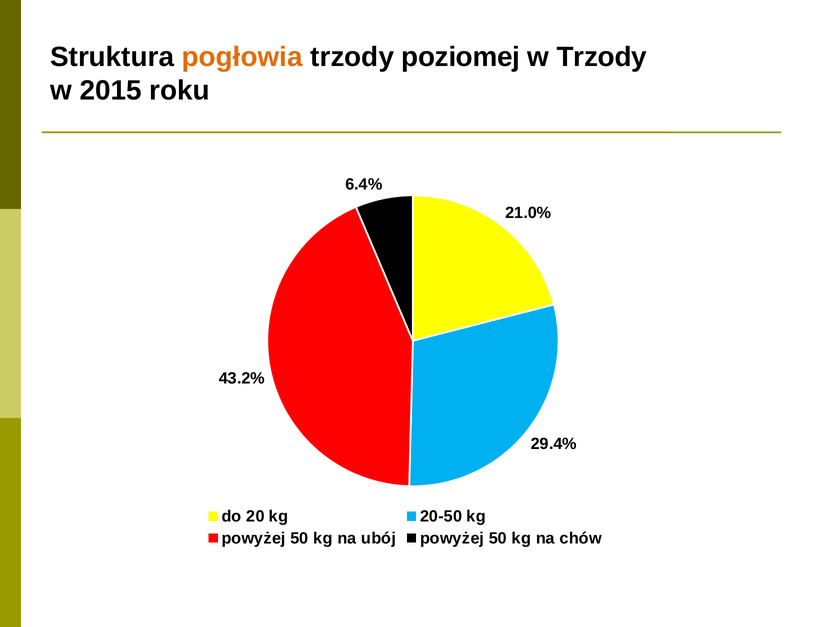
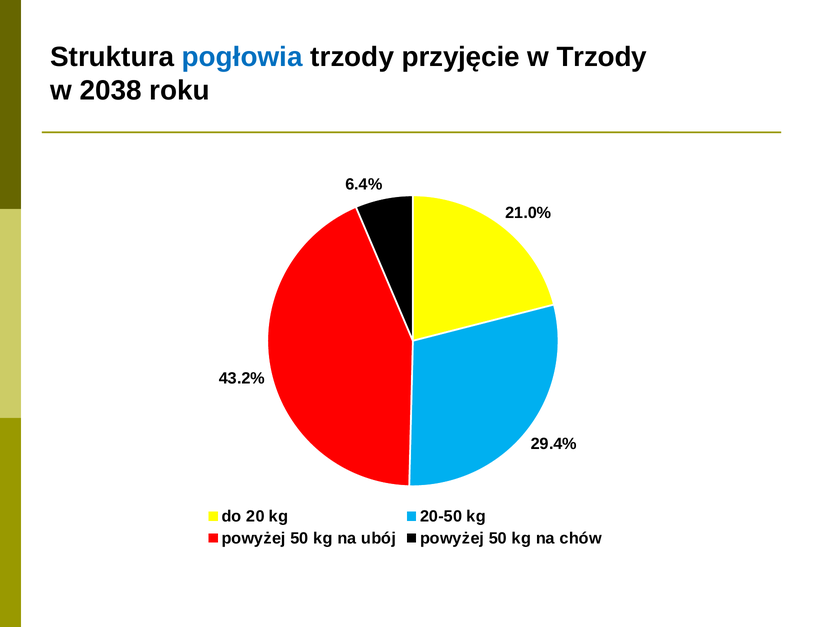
pogłowia colour: orange -> blue (242, 57)
poziomej: poziomej -> przyjęcie (461, 57)
2015: 2015 -> 2038 (111, 91)
